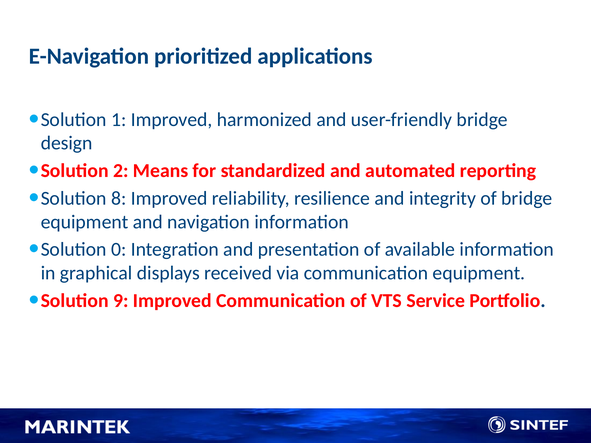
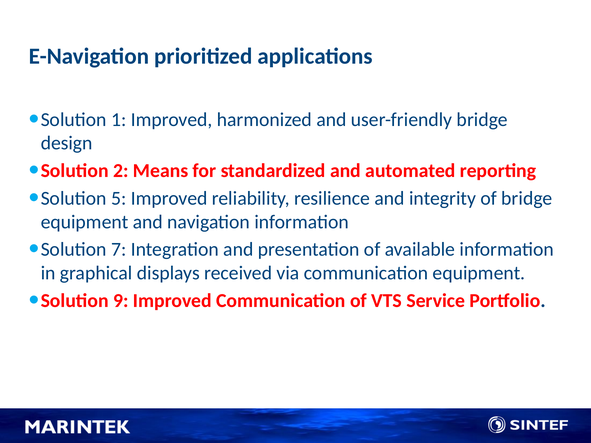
8: 8 -> 5 (119, 198)
0: 0 -> 7 (119, 250)
